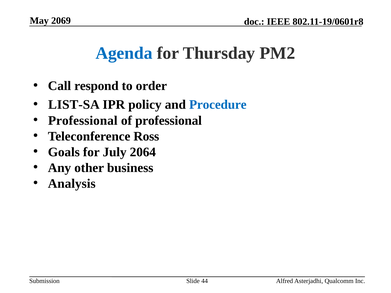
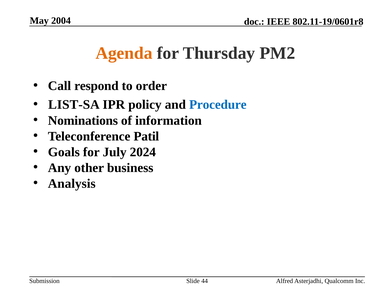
2069: 2069 -> 2004 (61, 21)
Agenda colour: blue -> orange (124, 53)
Professional: Professional -> Nominations (83, 121)
of professional: professional -> information (168, 121)
Ross: Ross -> Patil (146, 136)
2064: 2064 -> 2024 (143, 152)
